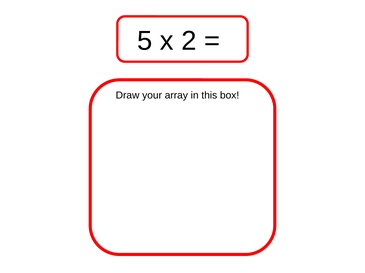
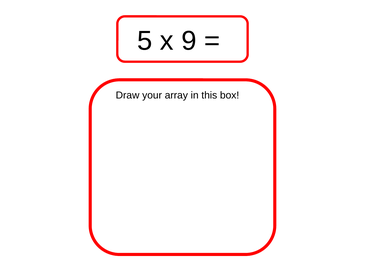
2: 2 -> 9 (189, 41)
